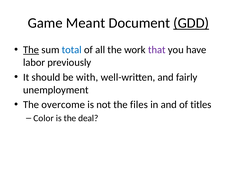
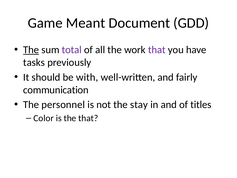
GDD underline: present -> none (191, 23)
total colour: blue -> purple (72, 50)
labor: labor -> tasks (34, 62)
unemployment: unemployment -> communication (56, 90)
overcome: overcome -> personnel (63, 105)
files: files -> stay (139, 105)
the deal: deal -> that (88, 118)
